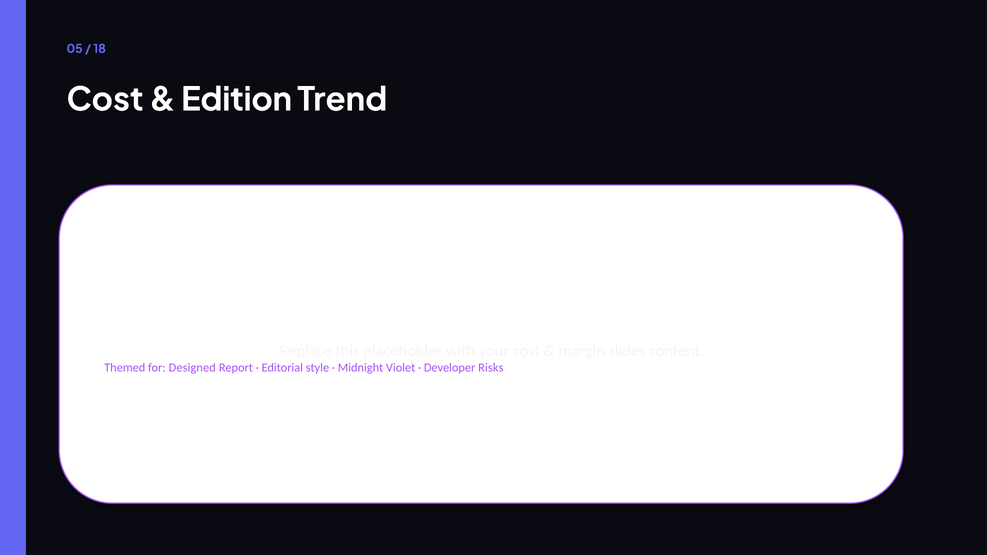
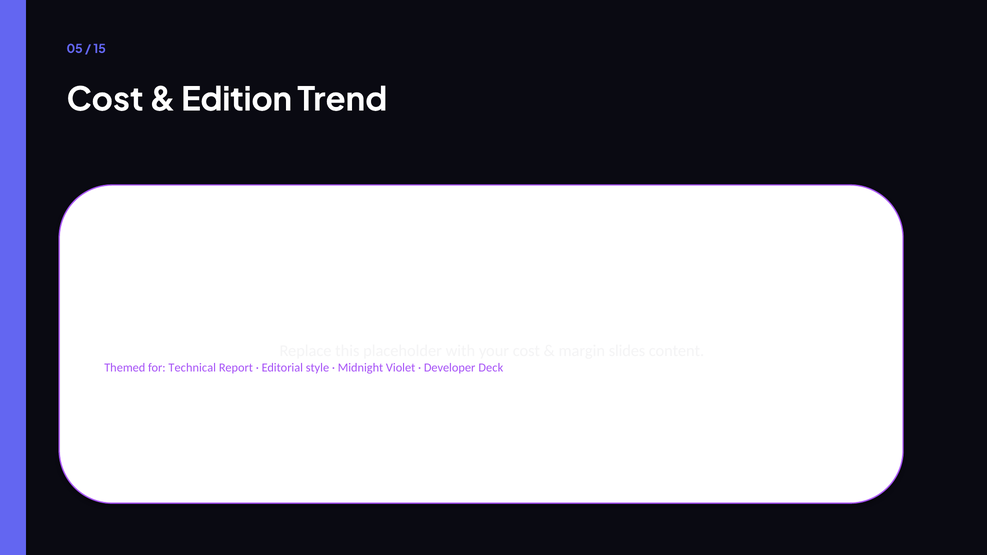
18: 18 -> 15 (100, 49)
Designed: Designed -> Technical (192, 368)
Risks: Risks -> Deck (491, 368)
